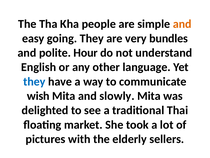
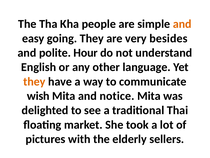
bundles: bundles -> besides (168, 38)
they colour: blue -> orange (34, 81)
slowly: slowly -> notice (117, 96)
